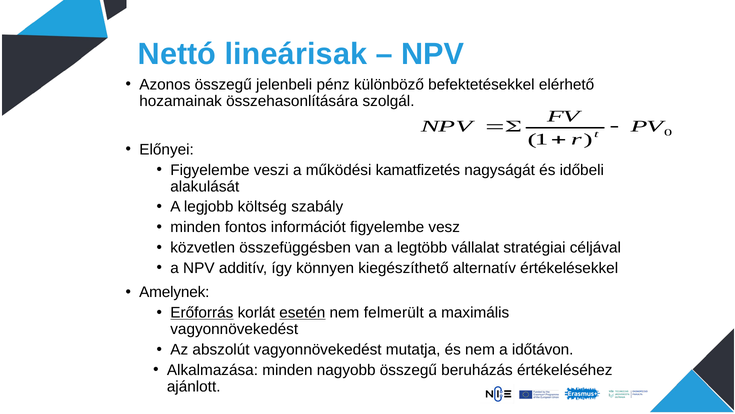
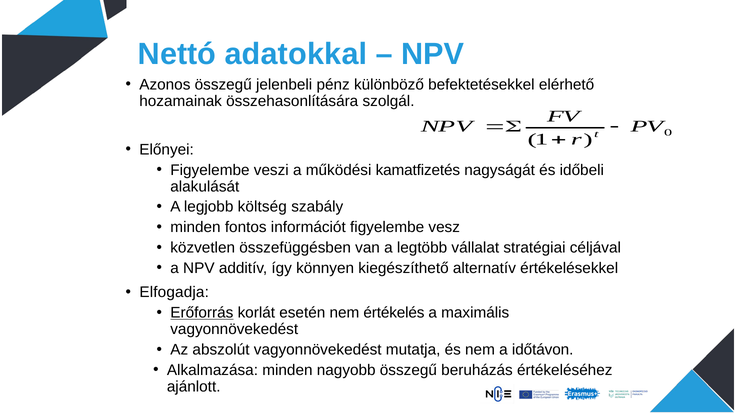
lineárisak: lineárisak -> adatokkal (296, 54)
Amelynek: Amelynek -> Elfogadja (174, 292)
esetén underline: present -> none (302, 312)
felmerült: felmerült -> értékelés (394, 312)
